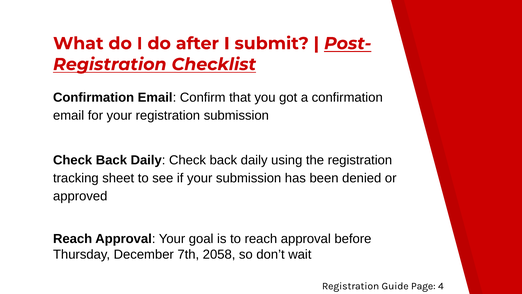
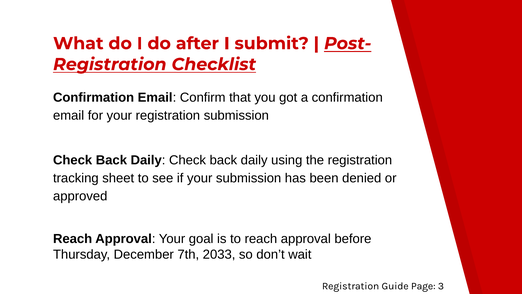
2058: 2058 -> 2033 (219, 254)
4: 4 -> 3 (441, 286)
